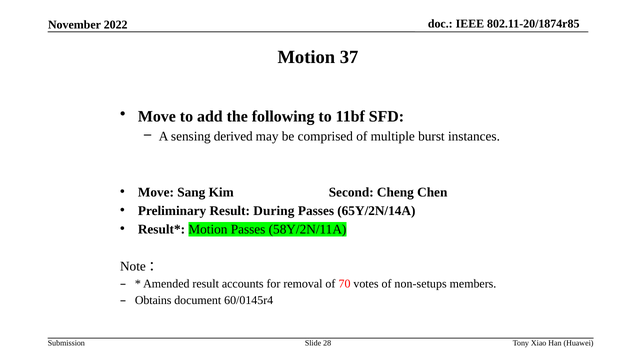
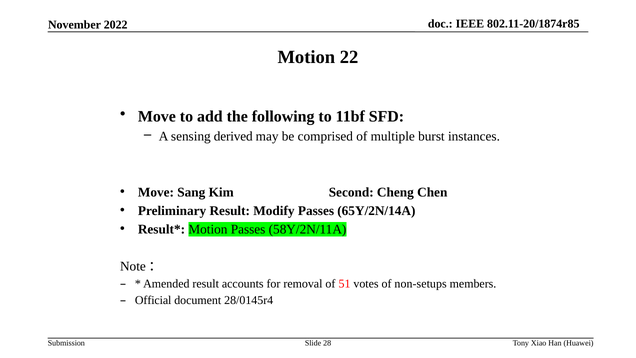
37: 37 -> 22 (349, 57)
During: During -> Modify (274, 211)
70: 70 -> 51 (345, 284)
Obtains: Obtains -> Official (153, 300)
60/0145r4: 60/0145r4 -> 28/0145r4 (249, 300)
